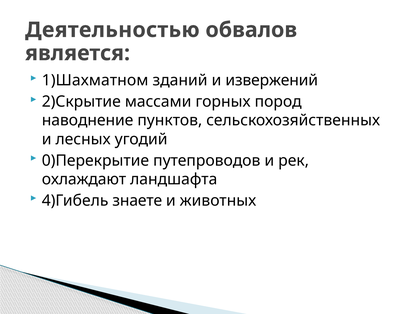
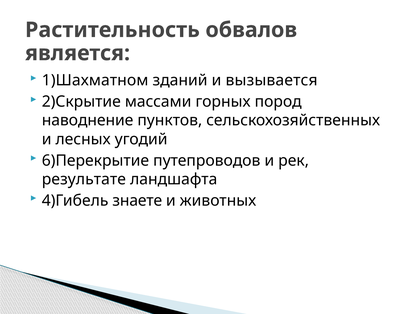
Деятельностью: Деятельностью -> Растительность (112, 30)
извержений: извержений -> вызывается (272, 80)
0)Перекрытие: 0)Перекрытие -> 6)Перекрытие (95, 160)
охлаждают: охлаждают -> результате (84, 179)
